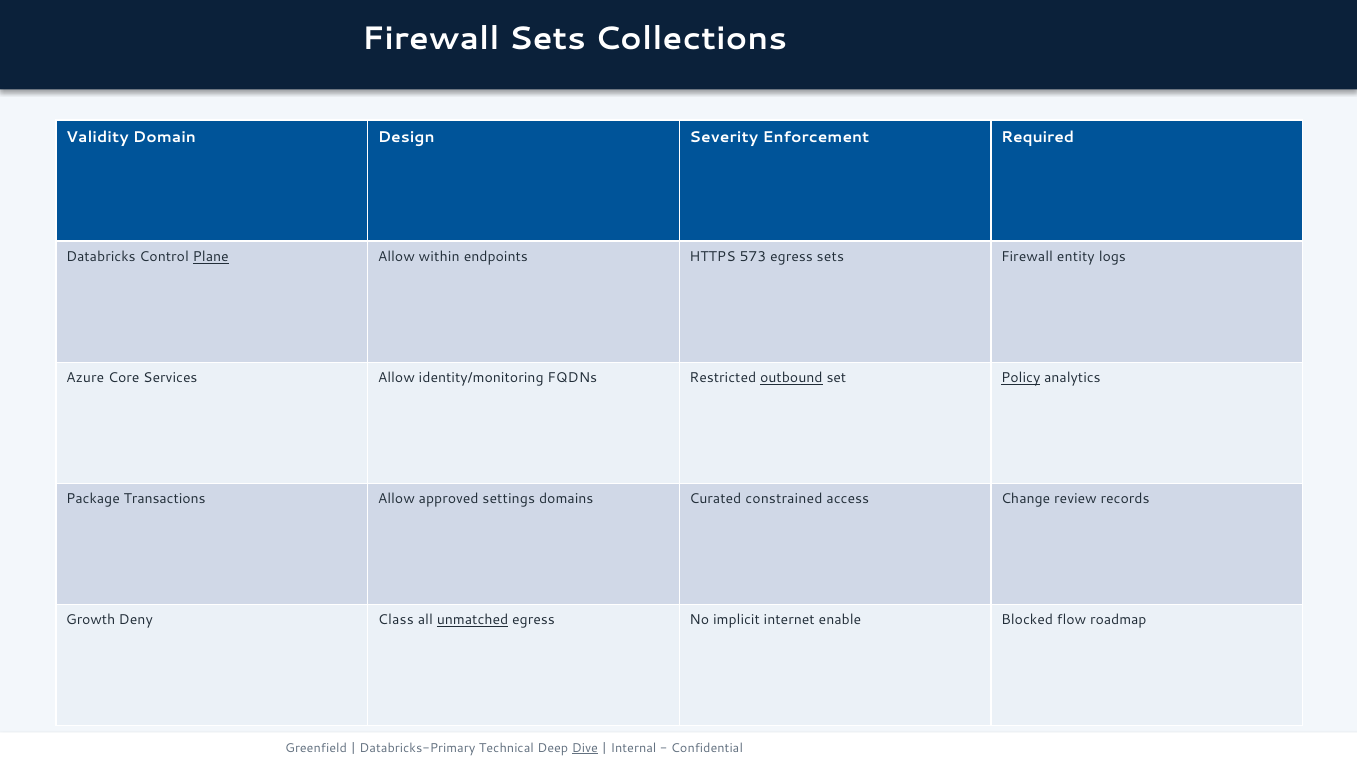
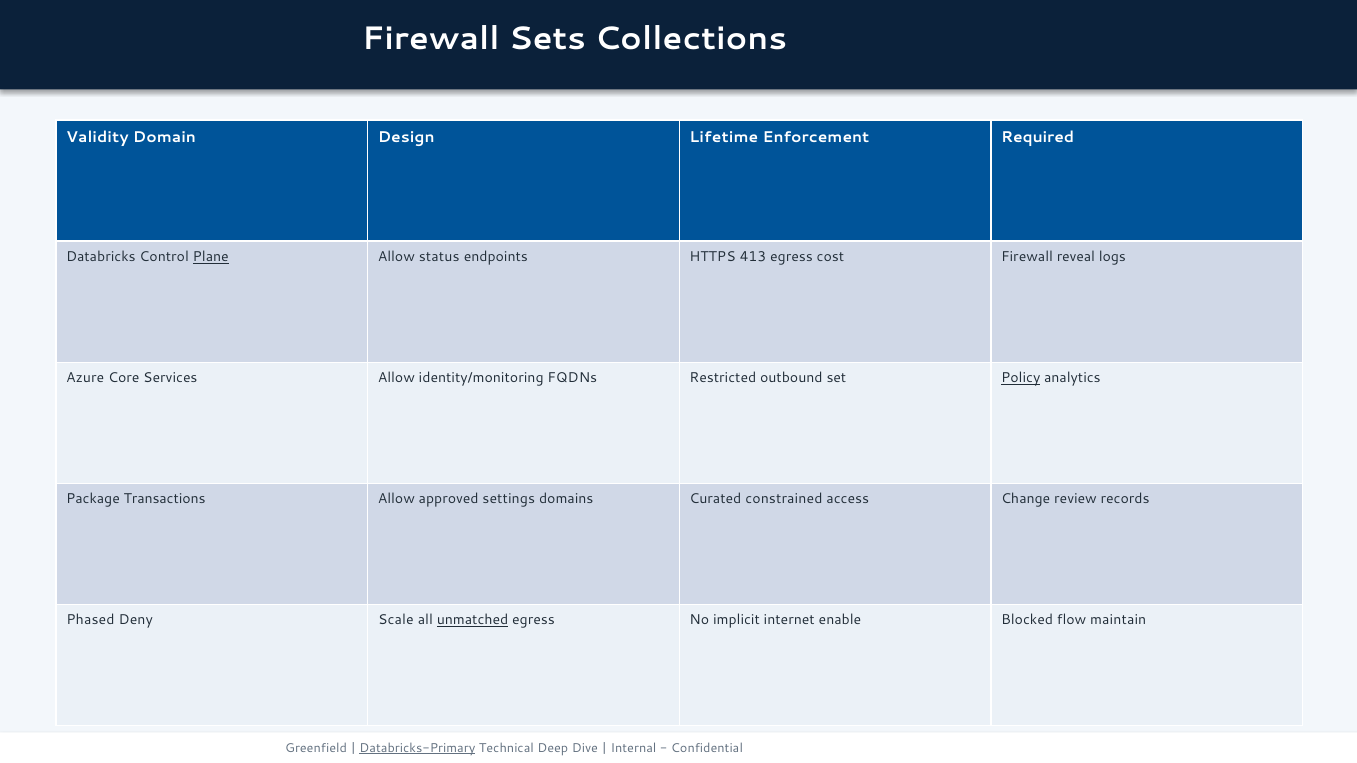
Severity: Severity -> Lifetime (724, 137)
within: within -> status (439, 257)
573: 573 -> 413 (753, 257)
egress sets: sets -> cost (830, 257)
entity: entity -> reveal (1076, 257)
outbound underline: present -> none (791, 378)
Growth: Growth -> Phased (90, 620)
Class: Class -> Scale (396, 620)
roadmap: roadmap -> maintain (1118, 620)
Databricks-Primary underline: none -> present (417, 748)
Dive underline: present -> none (585, 748)
